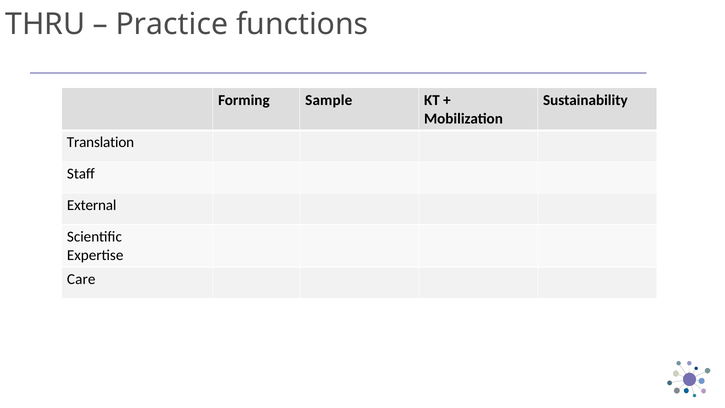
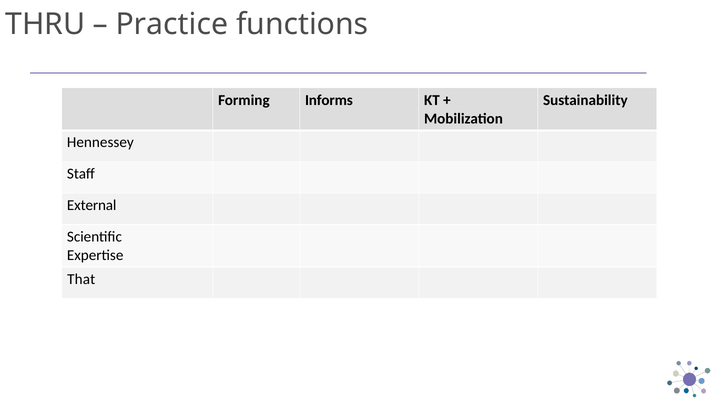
Sample: Sample -> Informs (329, 100)
Translation: Translation -> Hennessey (100, 142)
Care: Care -> That (81, 279)
